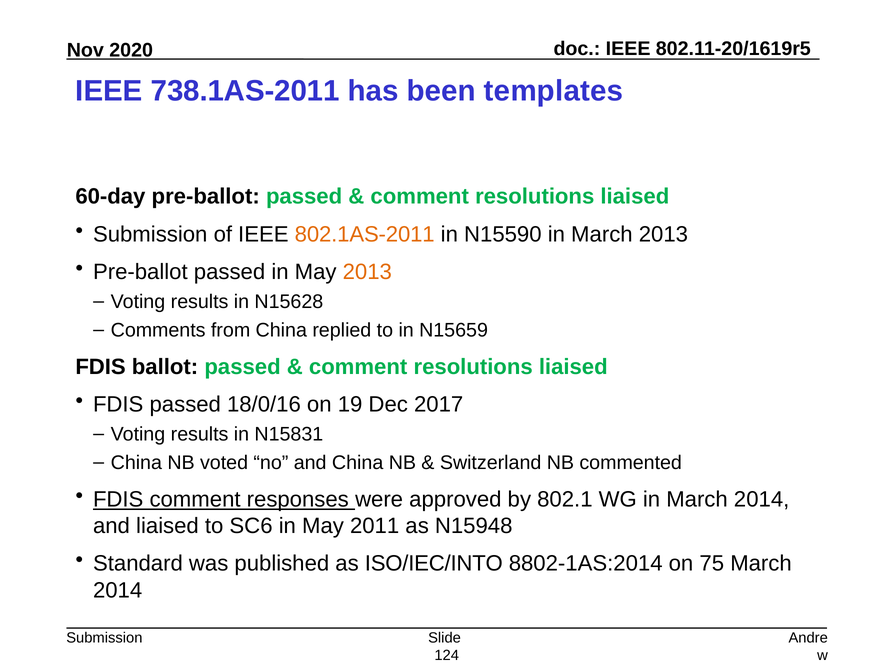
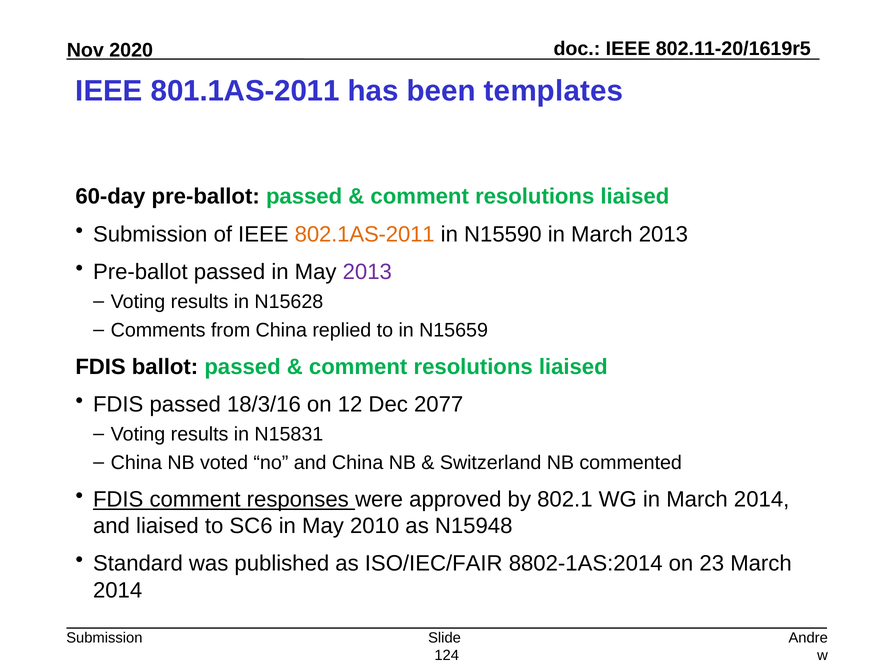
738.1AS-2011: 738.1AS-2011 -> 801.1AS-2011 (245, 91)
2013 colour: orange -> purple (367, 272)
18/0/16: 18/0/16 -> 18/3/16 (264, 404)
19: 19 -> 12 (350, 404)
2017: 2017 -> 2077 (439, 404)
2011: 2011 -> 2010 (375, 526)
ISO/IEC/INTO: ISO/IEC/INTO -> ISO/IEC/FAIR (434, 563)
75: 75 -> 23 (712, 563)
